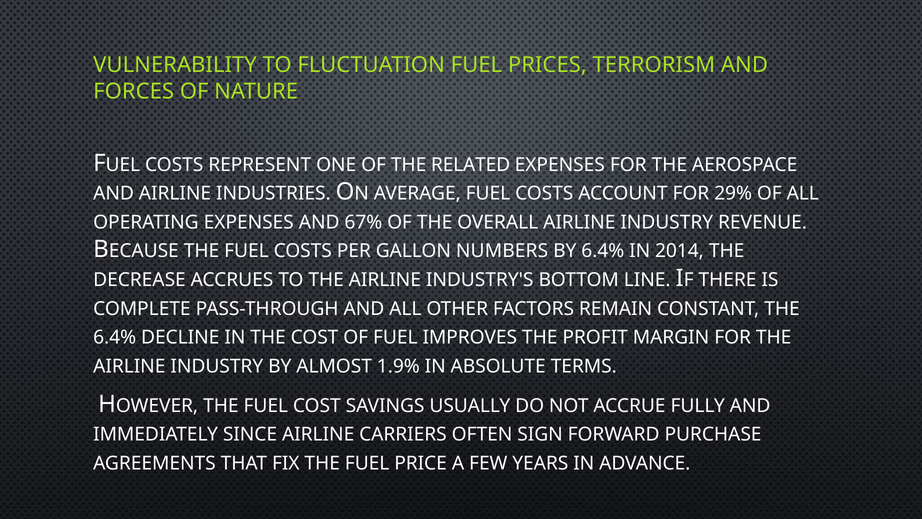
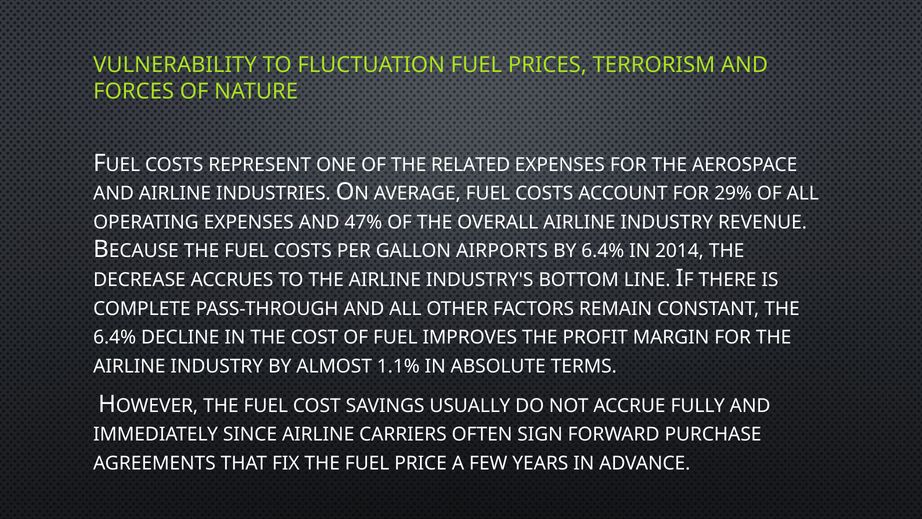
67%: 67% -> 47% (363, 222)
NUMBERS: NUMBERS -> AIRPORTS (502, 251)
1.9%: 1.9% -> 1.1% (398, 366)
